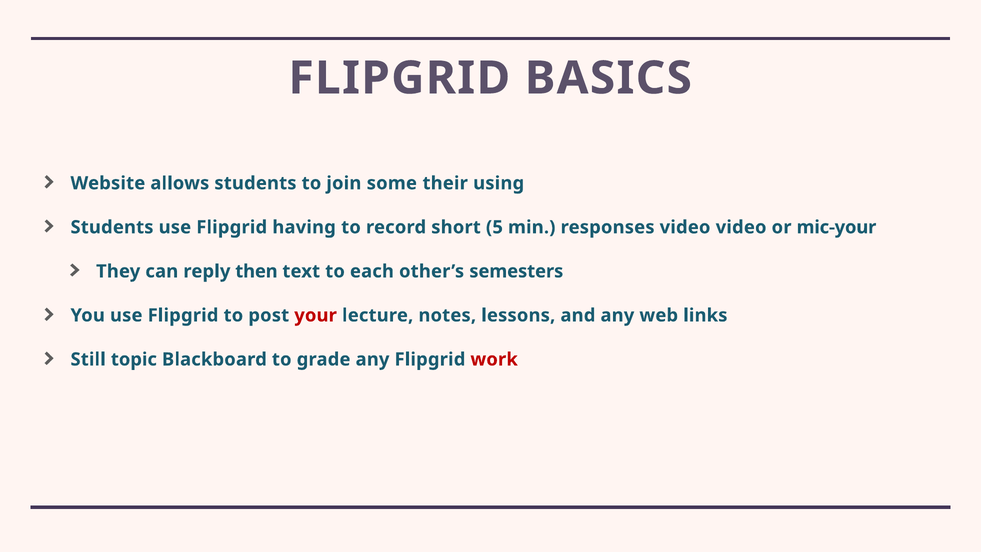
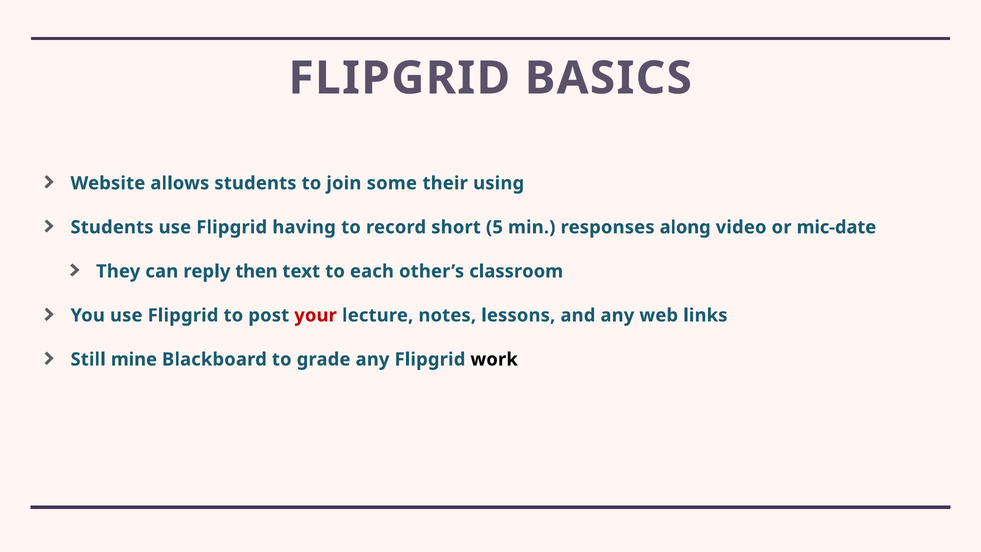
responses video: video -> along (685, 227)
mic-your: mic-your -> mic-date (836, 227)
semesters: semesters -> classroom (516, 271)
topic: topic -> mine (134, 359)
work colour: red -> black (494, 359)
